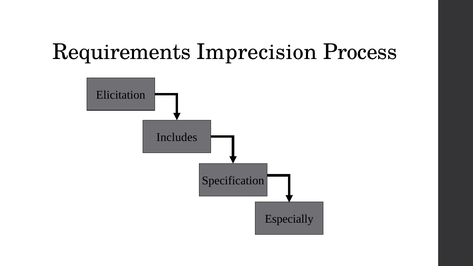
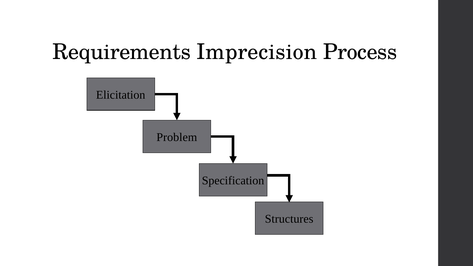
Includes: Includes -> Problem (177, 137)
Especially: Especially -> Structures (289, 219)
